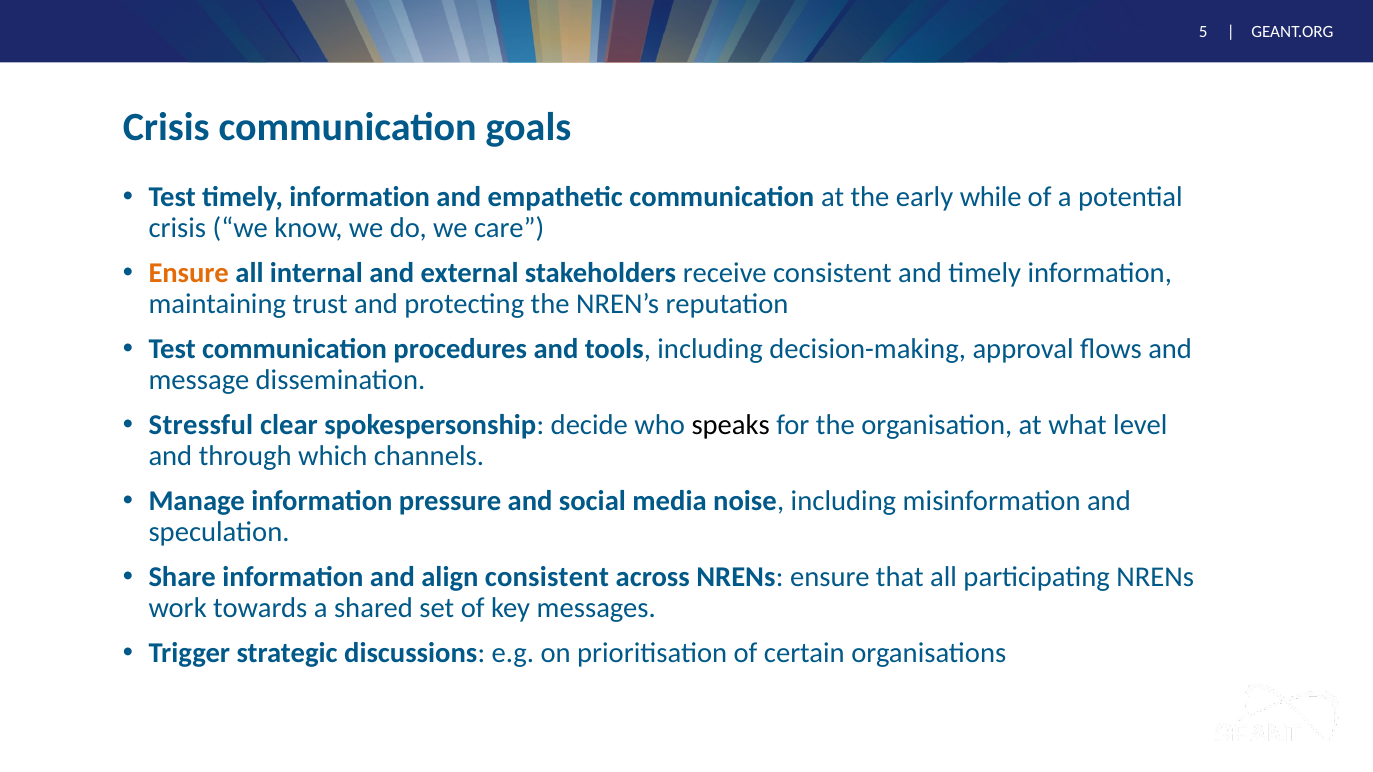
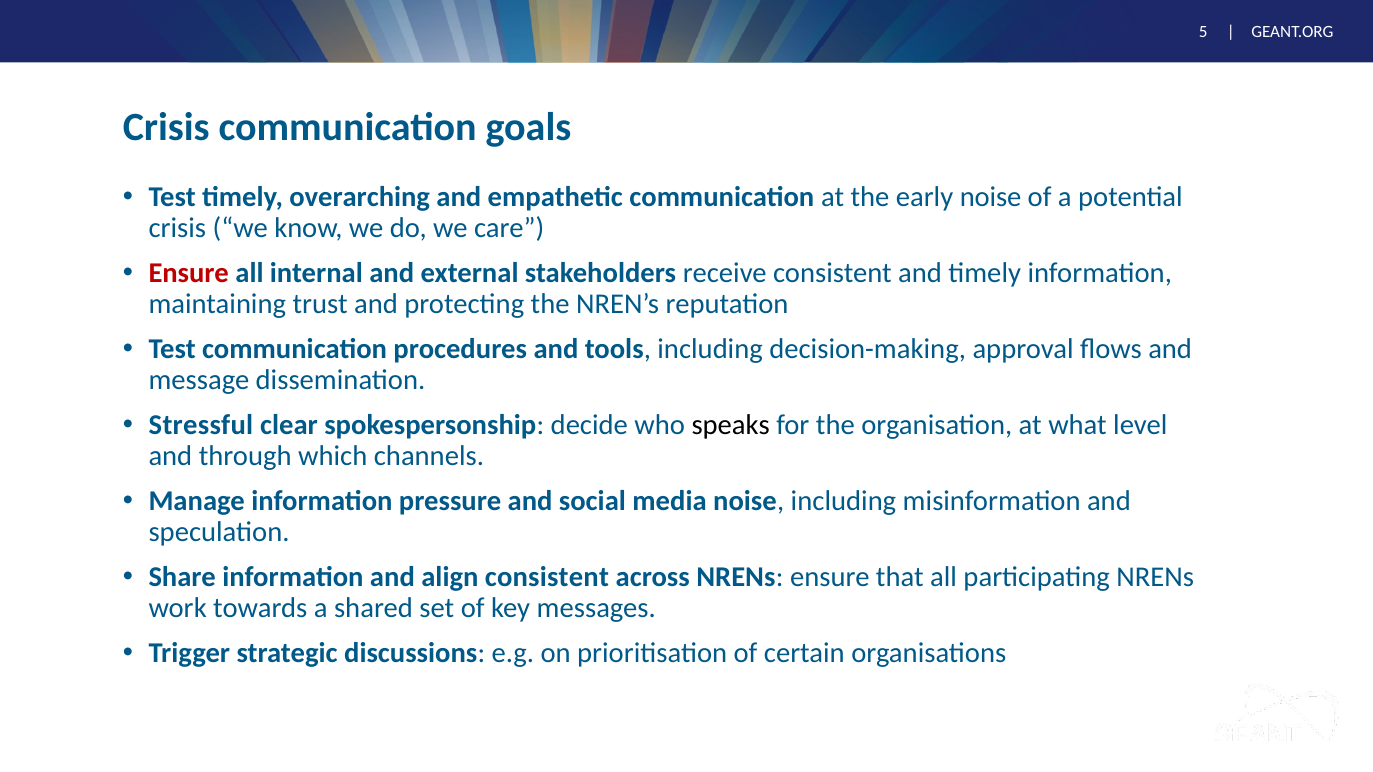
Test timely information: information -> overarching (360, 197)
early while: while -> noise (991, 197)
Ensure colour: orange -> red (189, 273)
